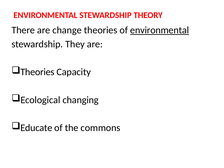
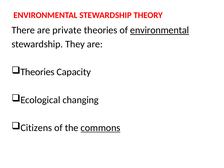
change: change -> private (67, 30)
Educate: Educate -> Citizens (36, 128)
commons underline: none -> present (100, 128)
